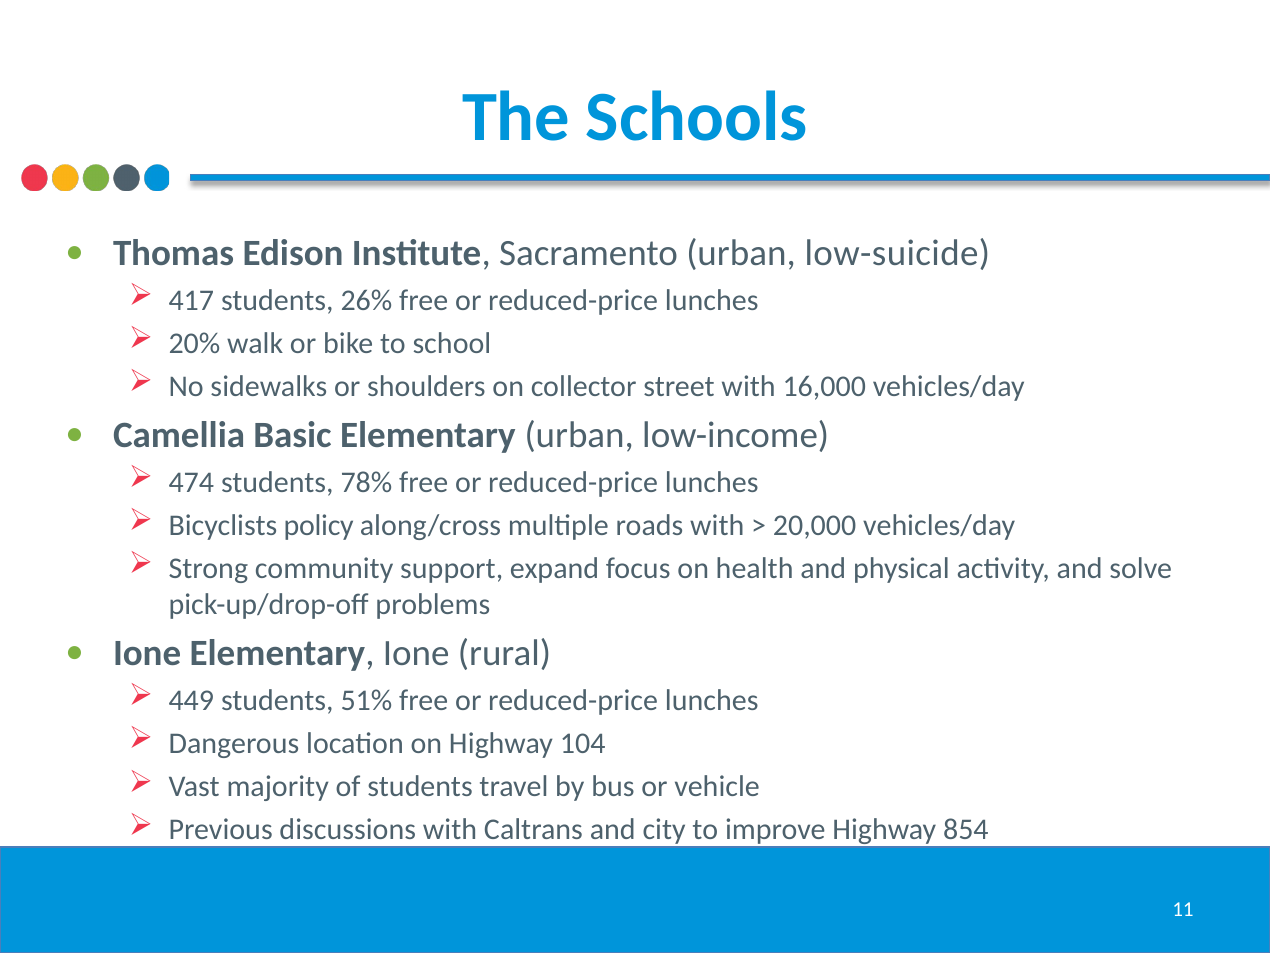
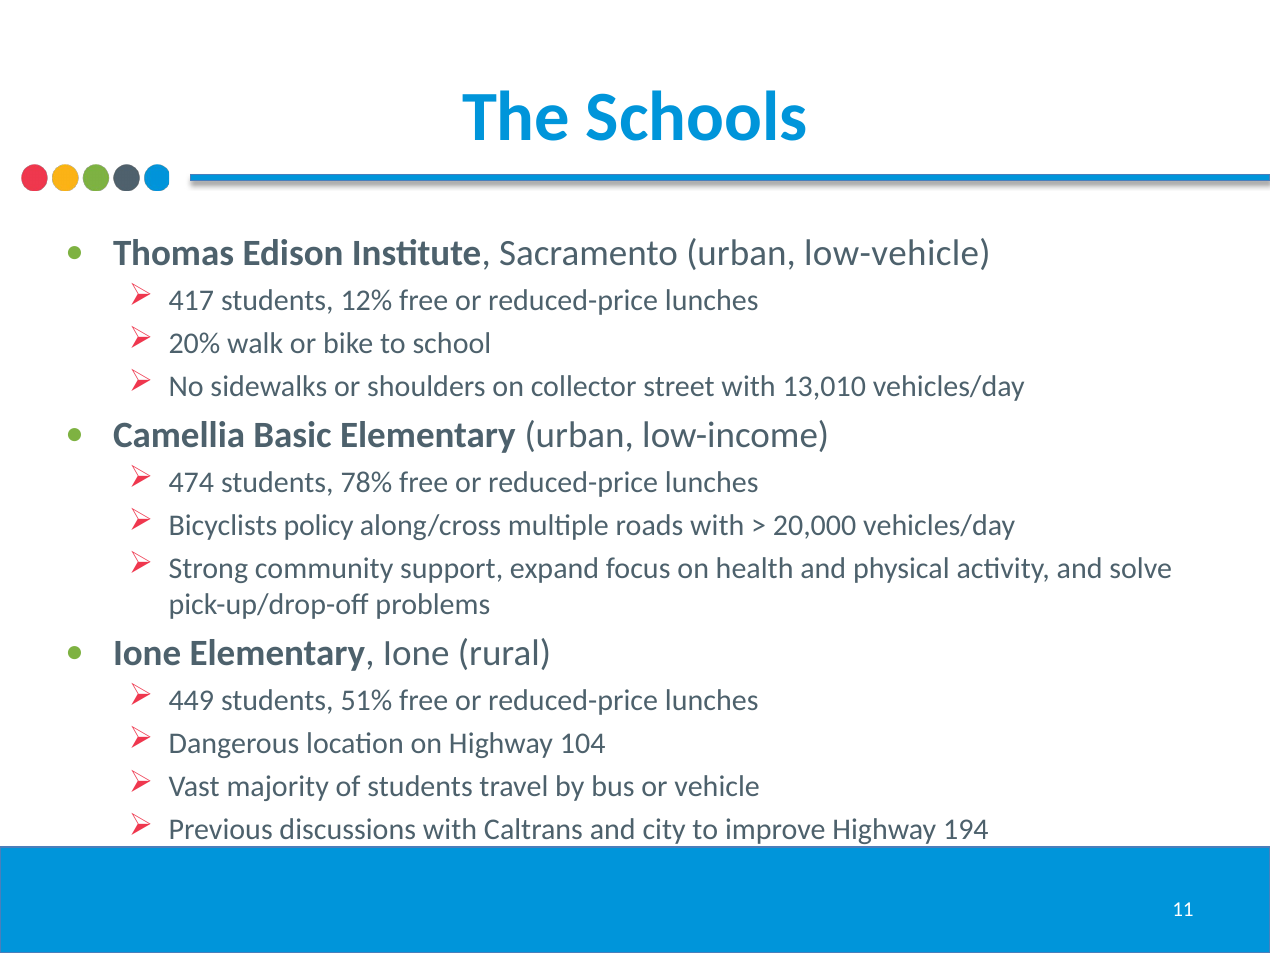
low-suicide: low-suicide -> low-vehicle (897, 253)
26%: 26% -> 12% (366, 300)
16,000: 16,000 -> 13,010 (824, 386)
854: 854 -> 194 (966, 829)
